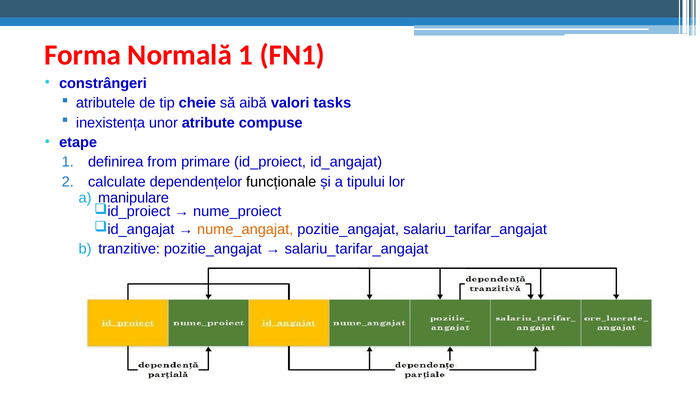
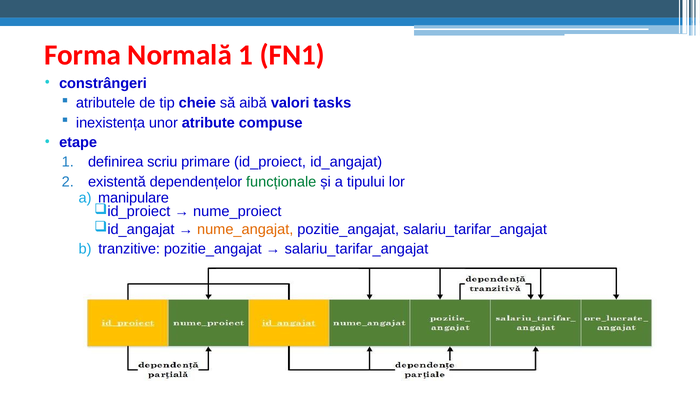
from: from -> scriu (162, 162)
calculate: calculate -> existentă (117, 182)
funcționale colour: black -> green (281, 182)
